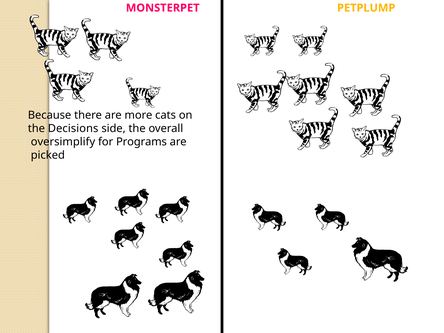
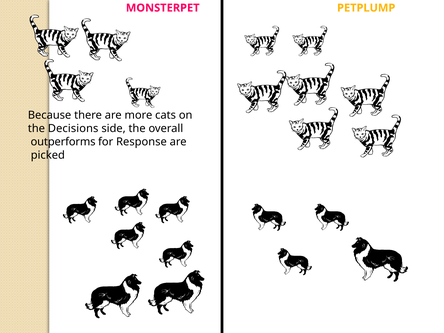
oversimplify: oversimplify -> outperforms (63, 142)
Programs: Programs -> Response (141, 142)
